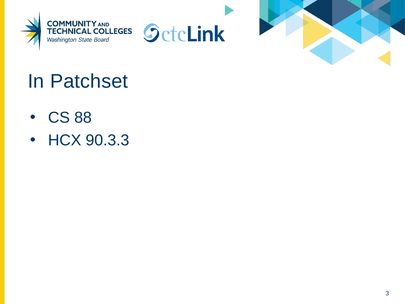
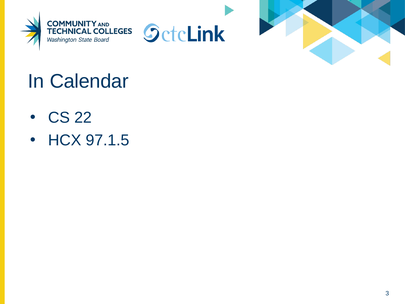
Patchset: Patchset -> Calendar (89, 81)
88: 88 -> 22 (83, 117)
90.3.3: 90.3.3 -> 97.1.5 (107, 140)
